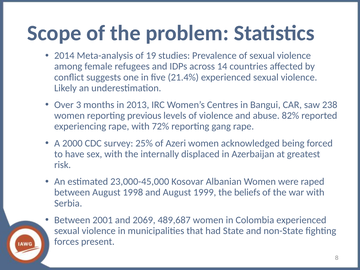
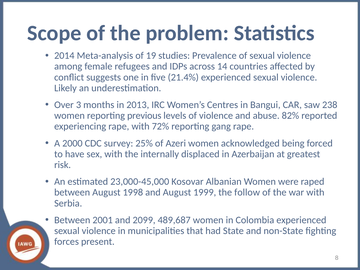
beliefs: beliefs -> follow (247, 192)
2069: 2069 -> 2099 (144, 220)
